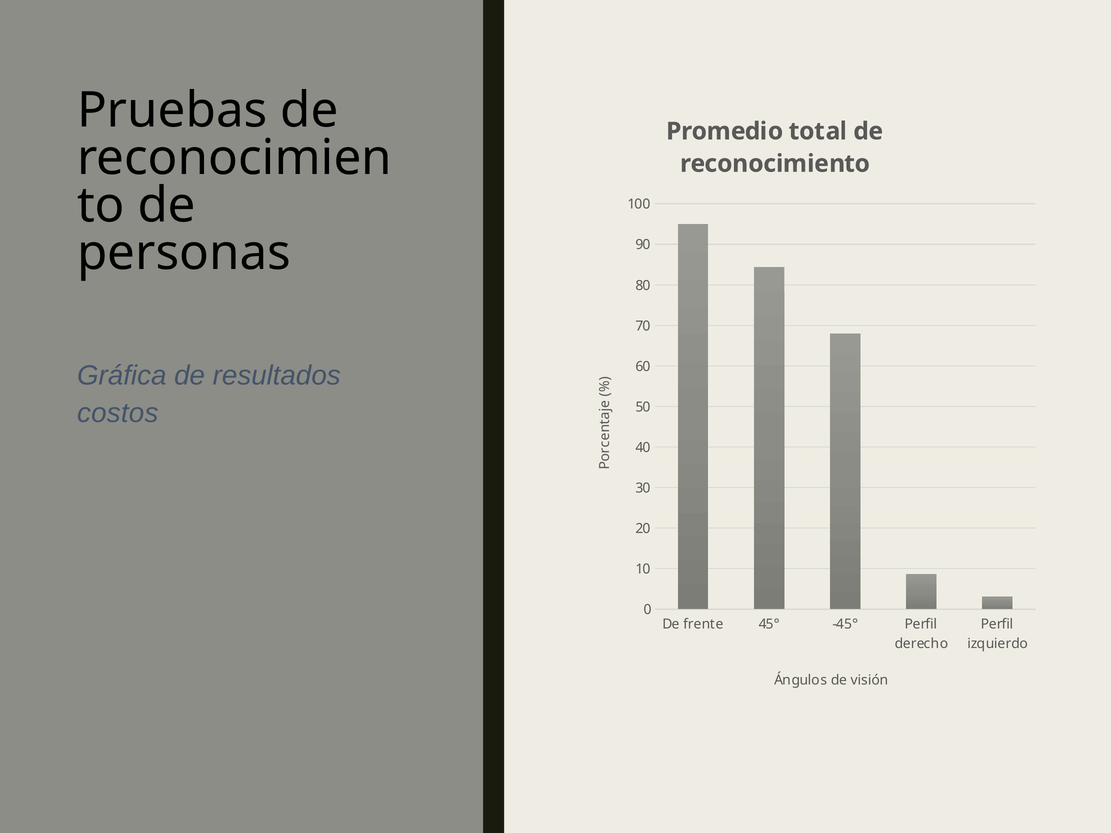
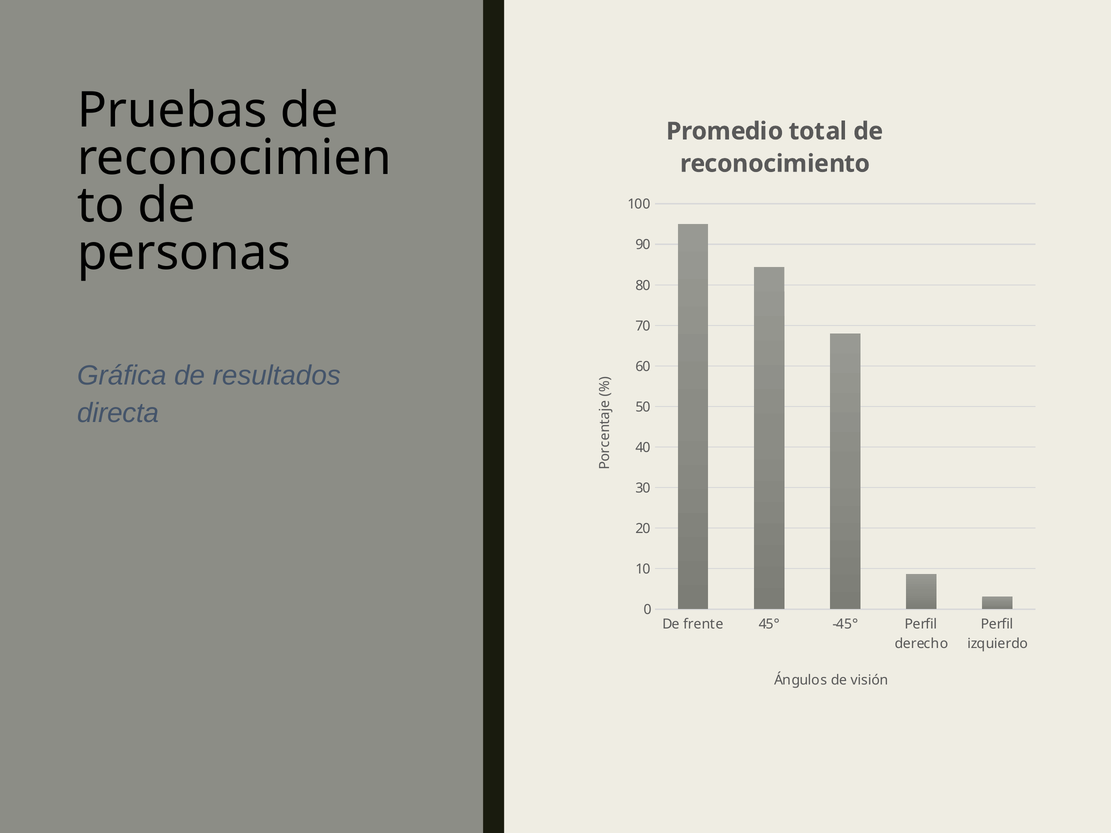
costos: costos -> directa (118, 413)
